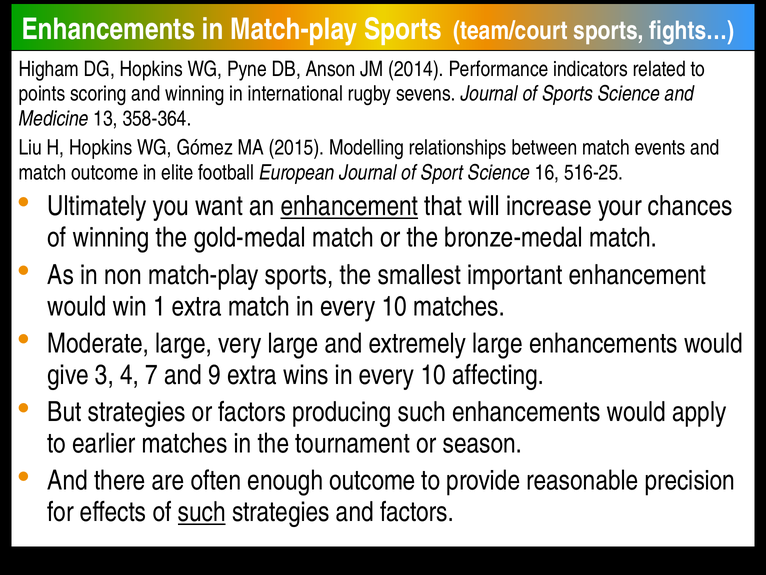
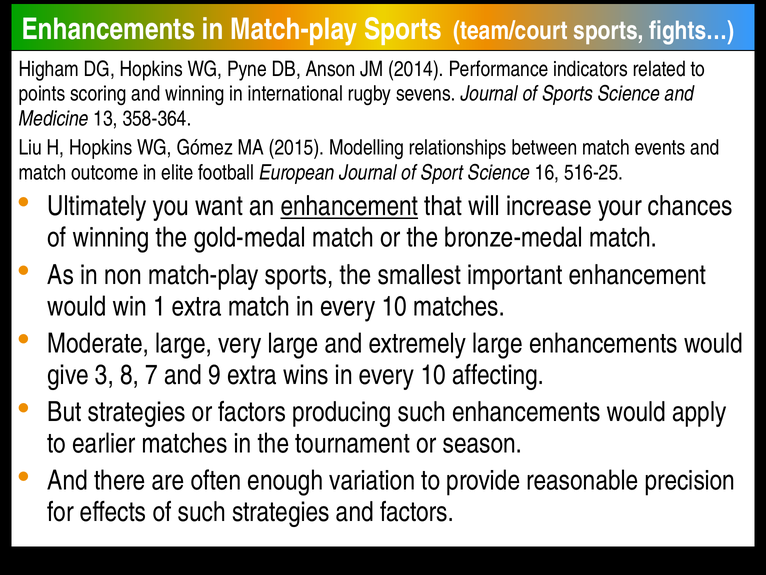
4: 4 -> 8 (130, 375)
enough outcome: outcome -> variation (372, 480)
such underline: present -> none (202, 512)
